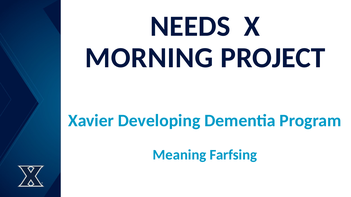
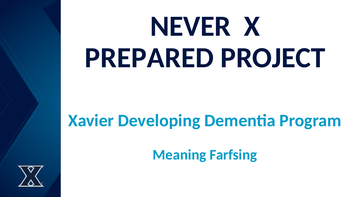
NEEDS: NEEDS -> NEVER (190, 26)
MORNING: MORNING -> PREPARED (149, 58)
